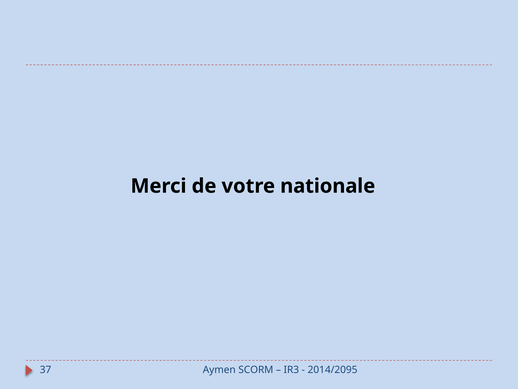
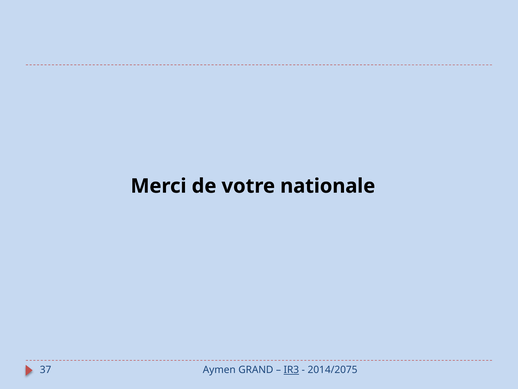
SCORM: SCORM -> GRAND (256, 369)
IR3 underline: none -> present (291, 369)
2014/2095: 2014/2095 -> 2014/2075 (333, 369)
